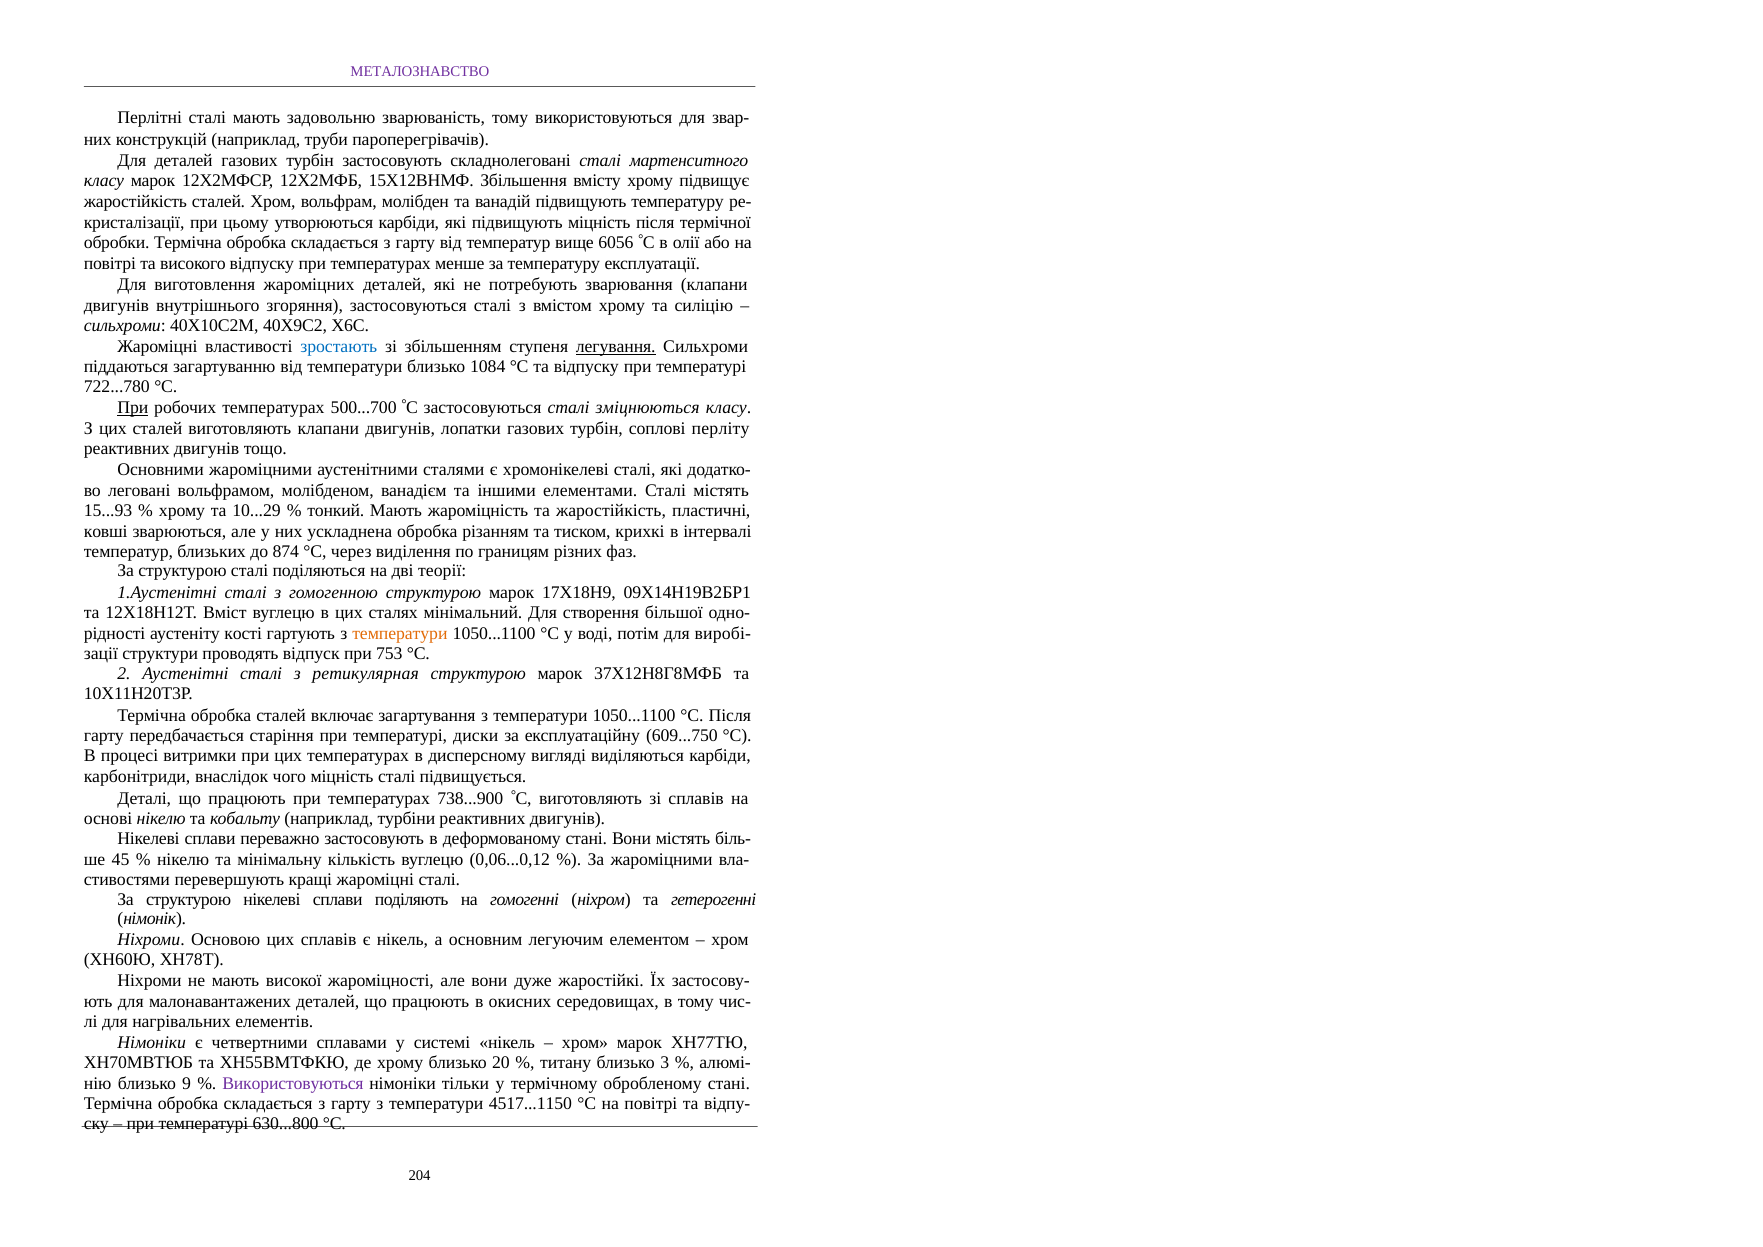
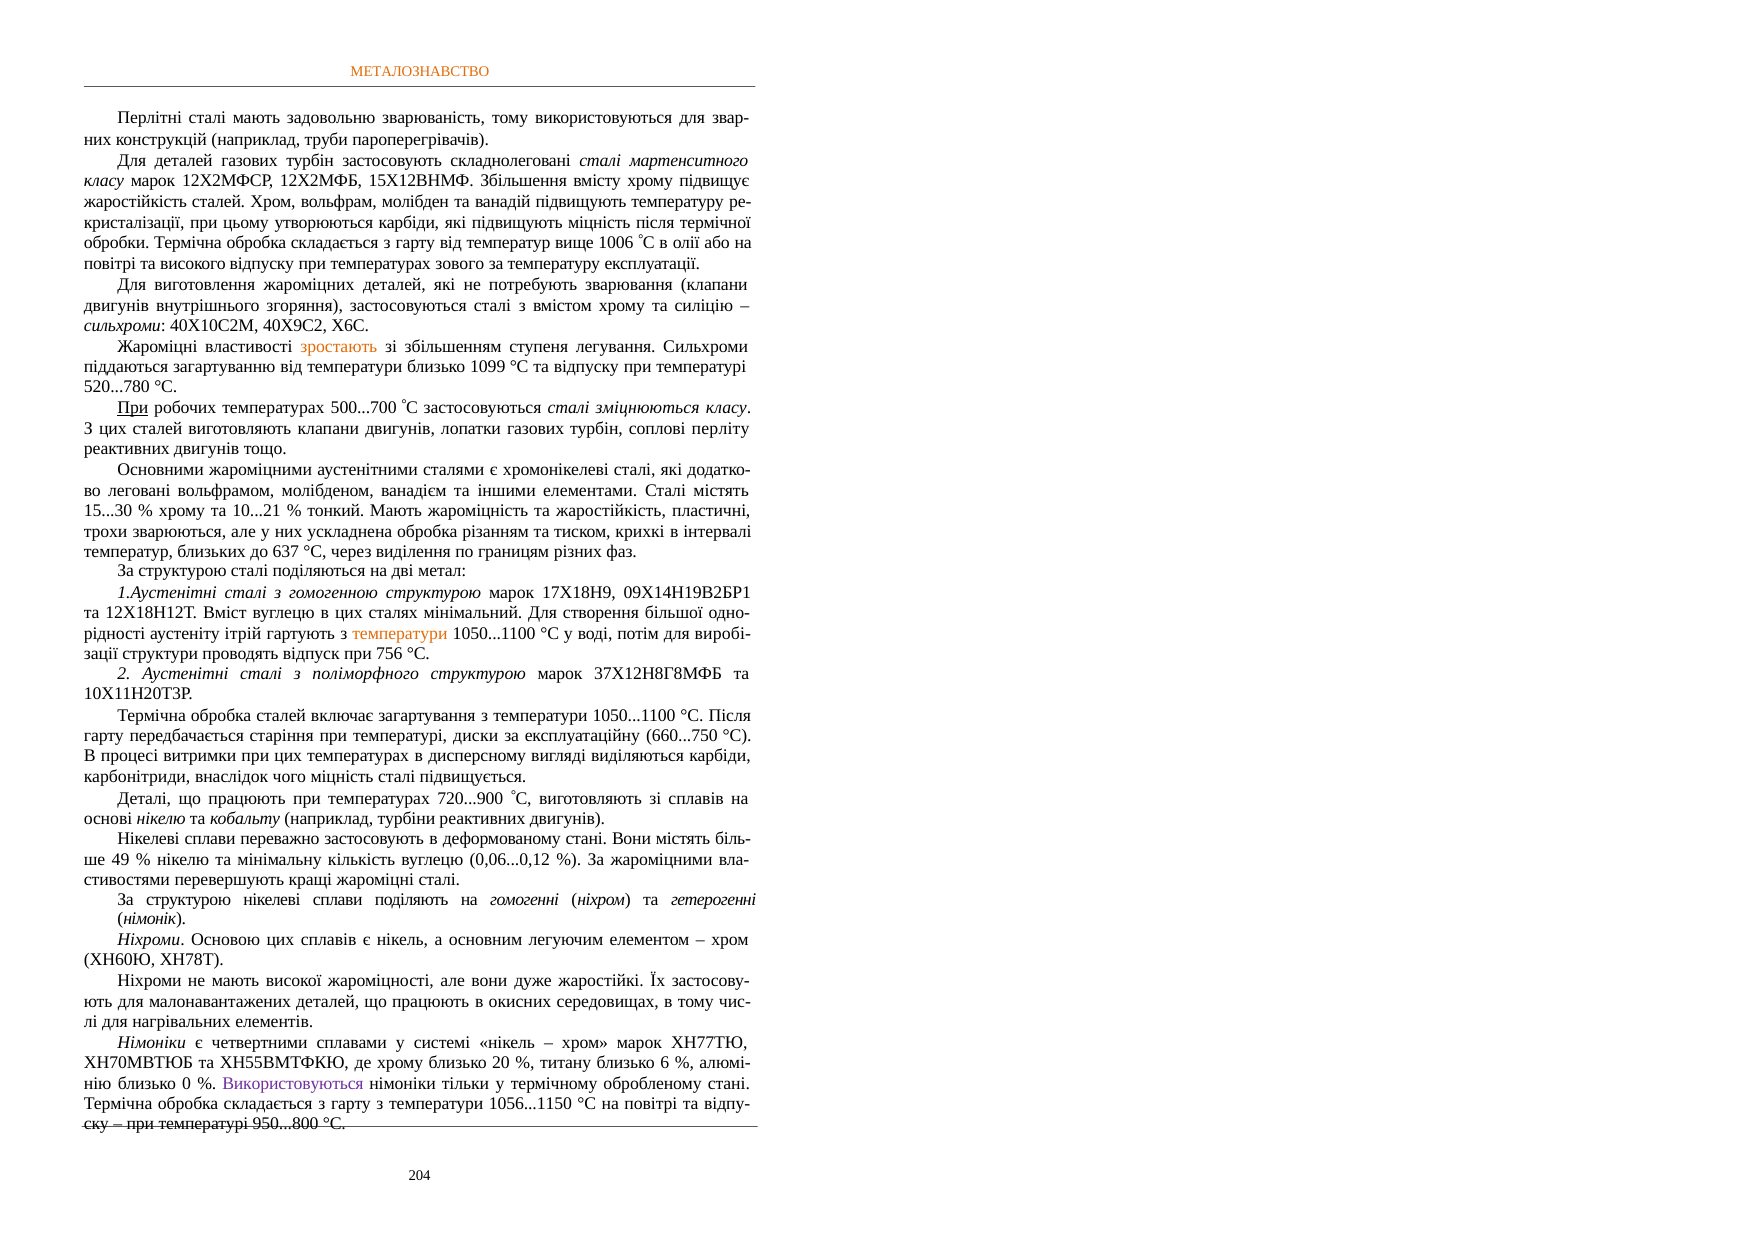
МЕТАЛОЗНАВСТВО colour: purple -> orange (420, 72)
6056: 6056 -> 1006 (616, 243)
менше: менше -> зового (460, 264)
зростають colour: blue -> orange (339, 346)
легування underline: present -> none (616, 346)
1084: 1084 -> 1099 (488, 367)
722...780: 722...780 -> 520...780 (117, 387)
15...93: 15...93 -> 15...30 (108, 511)
10...29: 10...29 -> 10...21 (257, 511)
ковші: ковші -> трохи (106, 531)
874: 874 -> 637 (286, 552)
теорії: теорії -> метал (442, 571)
кості: кості -> ітрій (243, 633)
753: 753 -> 756 (389, 654)
ретикулярная: ретикулярная -> поліморфного (366, 673)
609...750: 609...750 -> 660...750 (682, 736)
738...900: 738...900 -> 720...900 (470, 798)
45: 45 -> 49 (121, 860)
3: 3 -> 6 (665, 1063)
9: 9 -> 0 (187, 1083)
4517...1150: 4517...1150 -> 1056...1150 (530, 1104)
630...800: 630...800 -> 950...800 (286, 1124)
